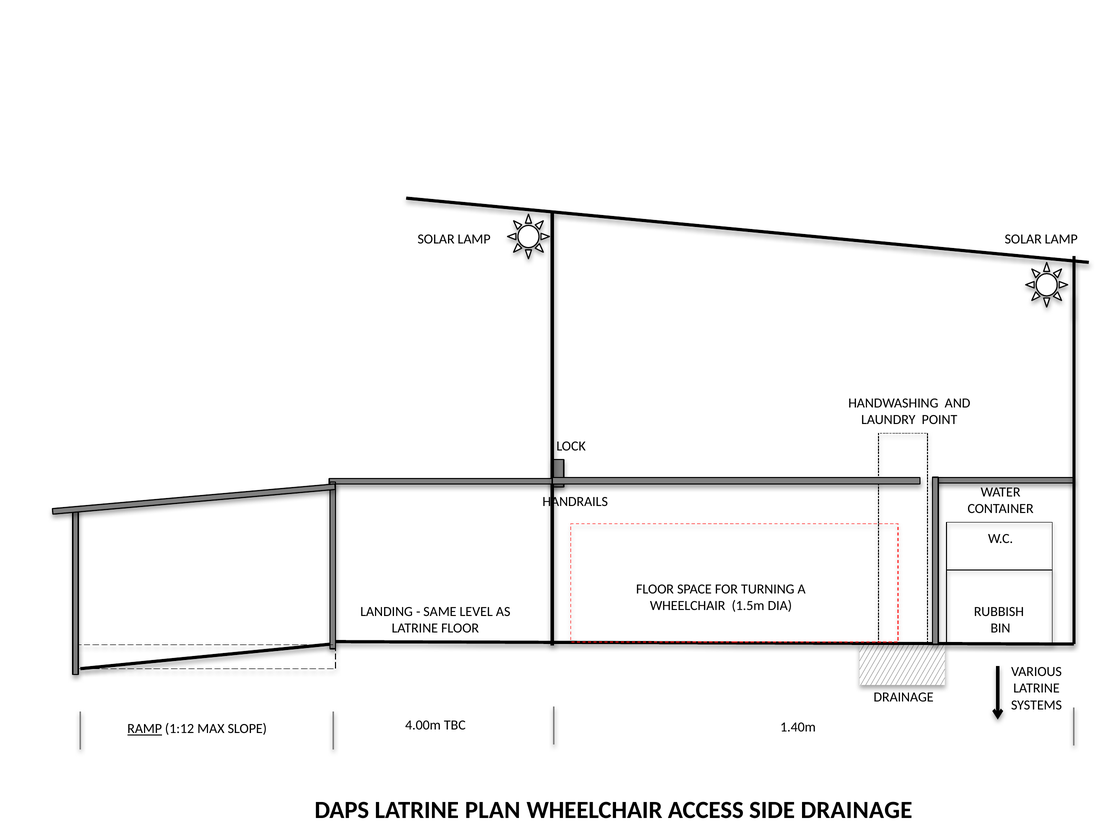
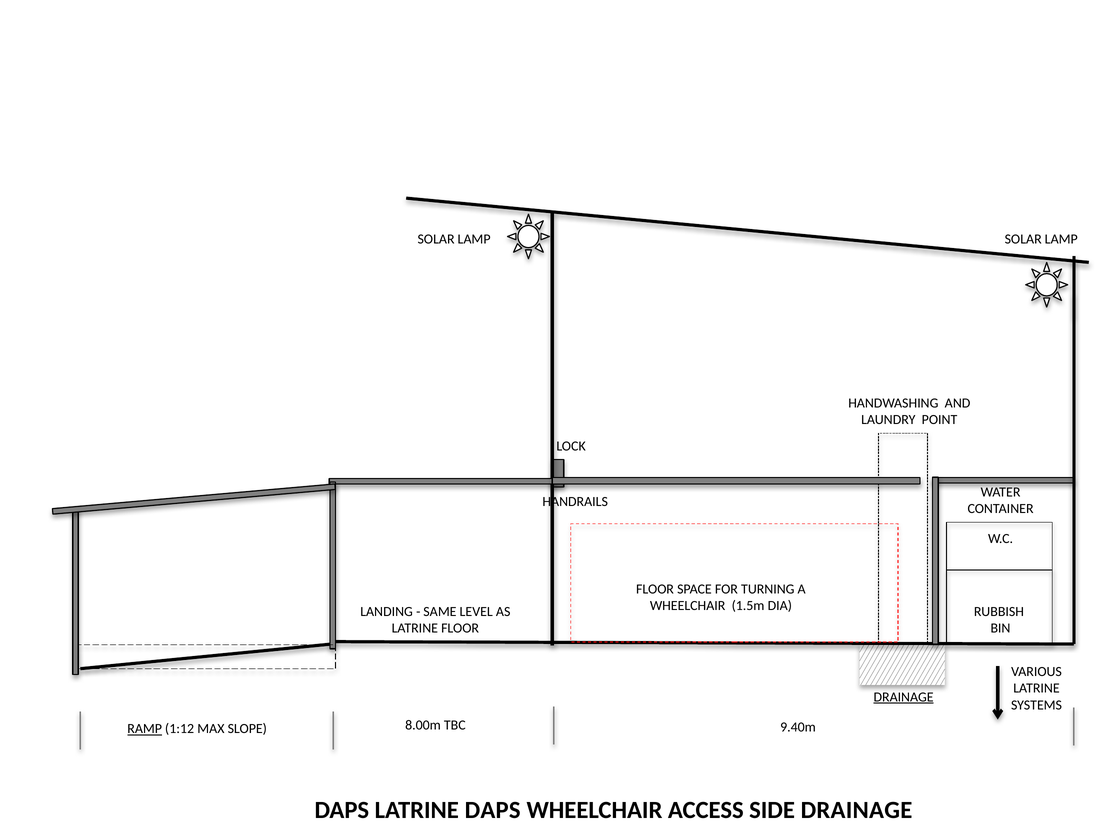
DRAINAGE underline: none -> present (904, 697)
4.00m: 4.00m -> 8.00m (423, 725)
1.40m: 1.40m -> 9.40m (798, 727)
LATRINE PLAN: PLAN -> DAPS (493, 810)
